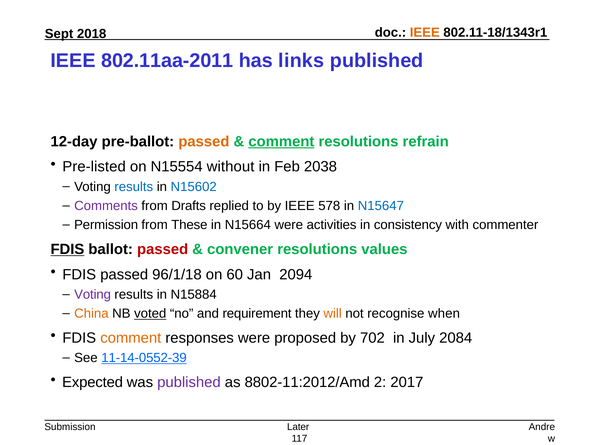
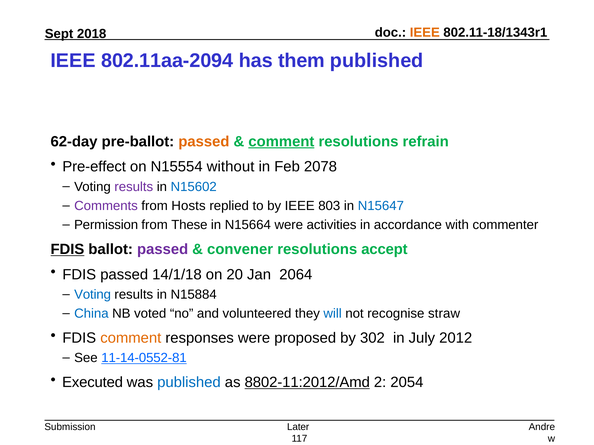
802.11aa-2011: 802.11aa-2011 -> 802.11aa-2094 (167, 61)
links: links -> them (301, 61)
12-day: 12-day -> 62-day (74, 142)
Pre-listed: Pre-listed -> Pre-effect (94, 167)
2038: 2038 -> 2078 (320, 167)
results colour: blue -> purple (134, 187)
Drafts: Drafts -> Hosts (189, 206)
578: 578 -> 803 (329, 206)
consistency: consistency -> accordance (408, 225)
passed colour: red -> purple (163, 250)
values: values -> accept (384, 250)
96/1/18: 96/1/18 -> 14/1/18 (177, 275)
60: 60 -> 20 (235, 275)
2094: 2094 -> 2064 (296, 275)
Voting colour: purple -> blue (93, 295)
China colour: orange -> blue (91, 314)
voted underline: present -> none (150, 314)
requirement: requirement -> volunteered (257, 314)
will colour: orange -> blue (333, 314)
when: when -> straw (444, 314)
702: 702 -> 302 (372, 338)
2084: 2084 -> 2012 (456, 338)
11-14-0552-39: 11-14-0552-39 -> 11-14-0552-81 (144, 358)
Expected: Expected -> Executed (93, 383)
published colour: purple -> blue (189, 383)
8802-11:2012/Amd underline: none -> present (307, 383)
2017: 2017 -> 2054 (407, 383)
